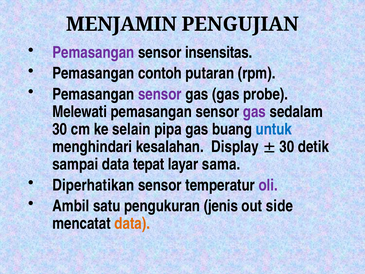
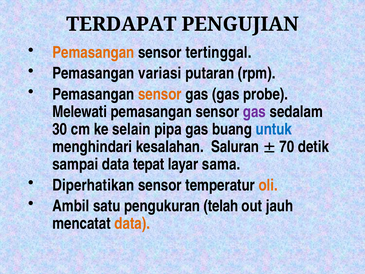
MENJAMIN: MENJAMIN -> TERDAPAT (121, 24)
Pemasangan colour: purple -> orange (93, 53)
insensitas: insensitas -> tertinggal (219, 53)
contoh: contoh -> variasi (160, 73)
sensor colour: purple -> orange (160, 94)
Display: Display -> Saluran (235, 147)
30: 30 -> 70 (287, 147)
oli colour: purple -> orange (268, 185)
jenis: jenis -> telah (221, 206)
side: side -> jauh (280, 206)
